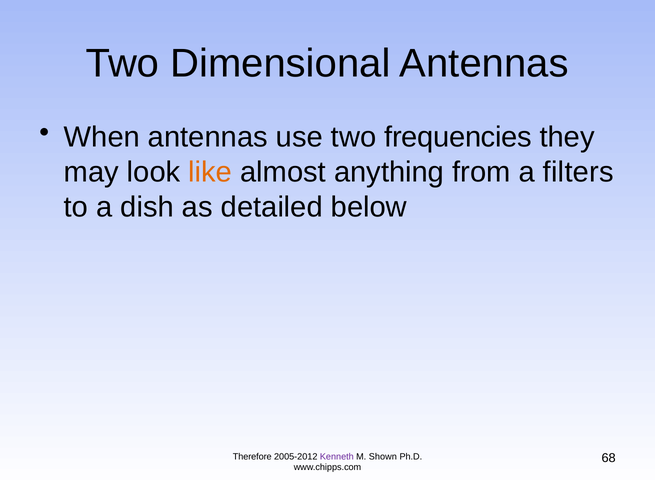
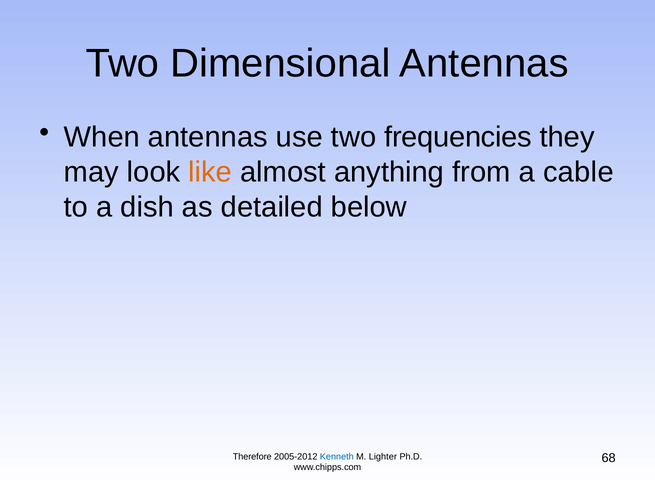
filters: filters -> cable (578, 172)
Kenneth colour: purple -> blue (337, 457)
Shown: Shown -> Lighter (383, 457)
